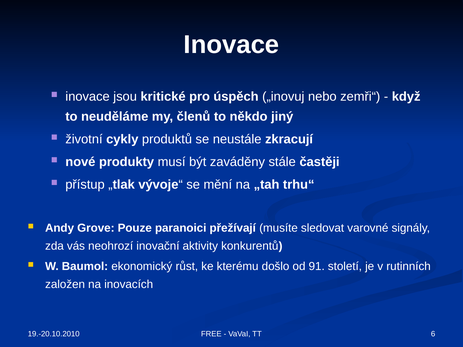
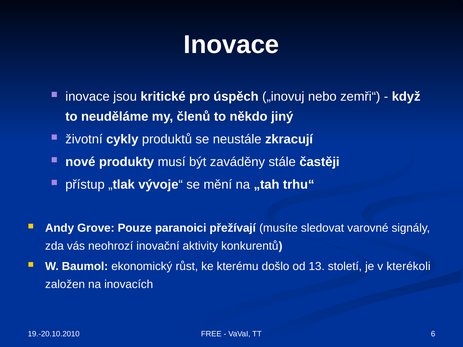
91: 91 -> 13 (317, 267)
rutinních: rutinních -> kterékoli (409, 267)
